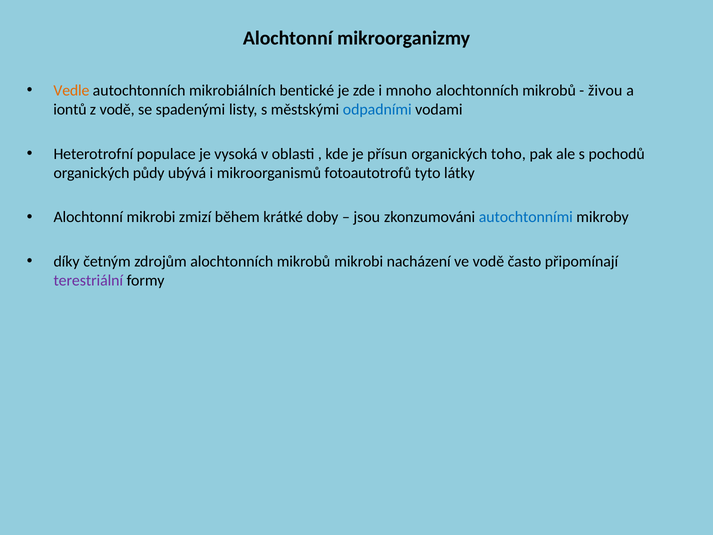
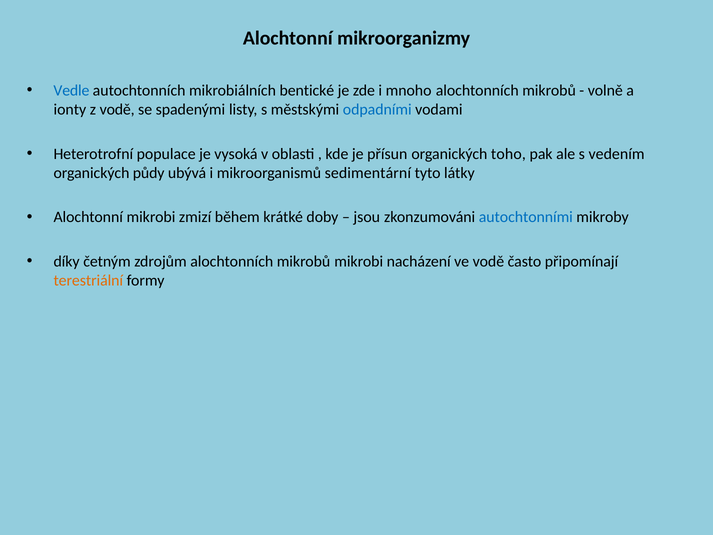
Vedle colour: orange -> blue (71, 91)
živou: živou -> volně (605, 91)
iontů: iontů -> ionty (70, 110)
pochodů: pochodů -> vedením (617, 154)
fotoautotrofů: fotoautotrofů -> sedimentární (368, 173)
terestriální colour: purple -> orange (88, 280)
